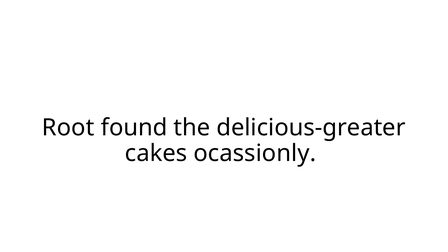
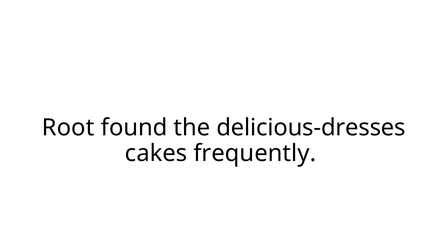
delicious-greater: delicious-greater -> delicious-dresses (311, 128)
ocassionly: ocassionly -> frequently (255, 153)
